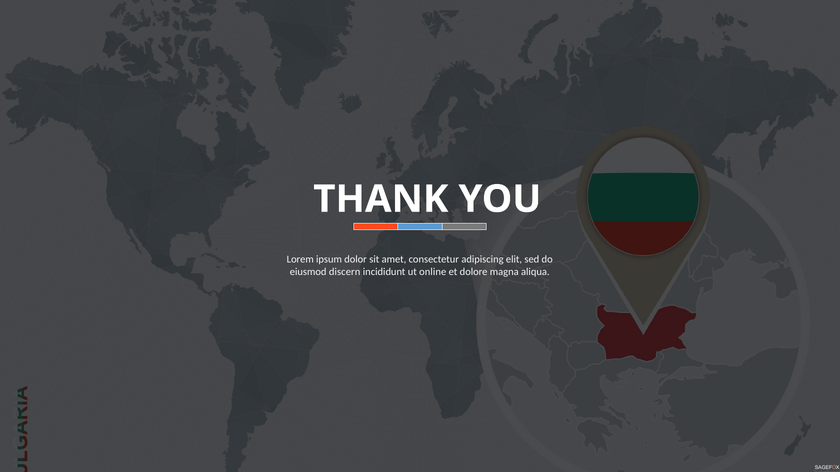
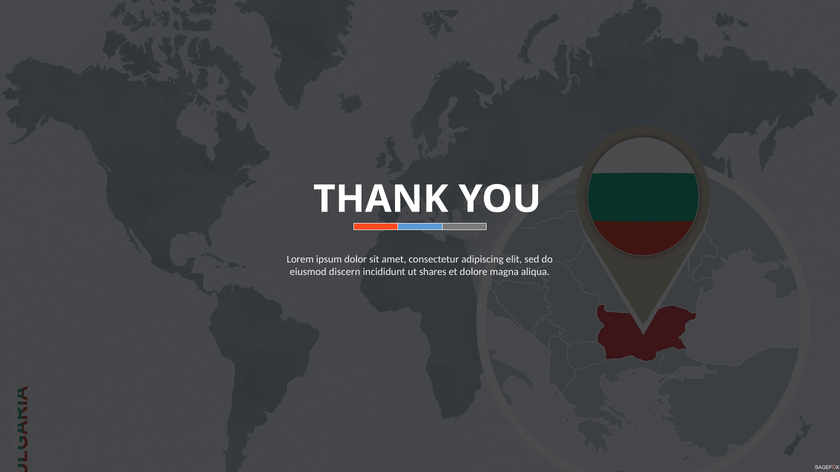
online: online -> shares (433, 272)
